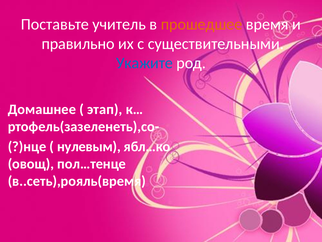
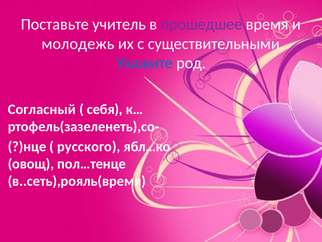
прошедшее colour: orange -> purple (202, 24)
правильно: правильно -> молодежь (78, 44)
Домашнее: Домашнее -> Согласный (42, 109)
этап: этап -> себя (105, 109)
нулевым: нулевым -> русского (89, 146)
